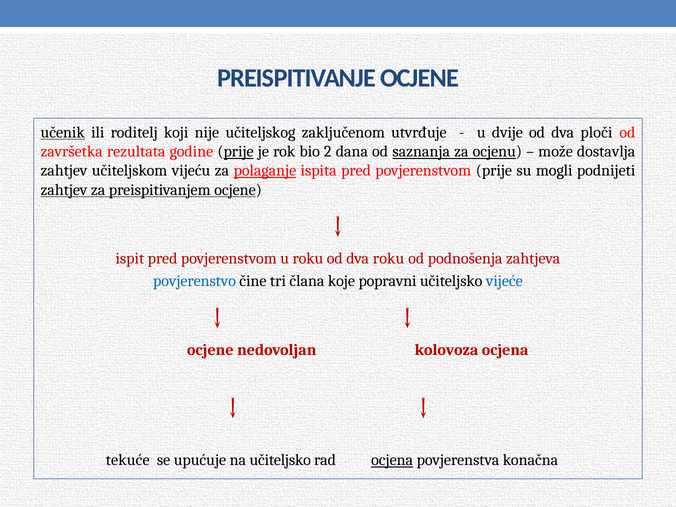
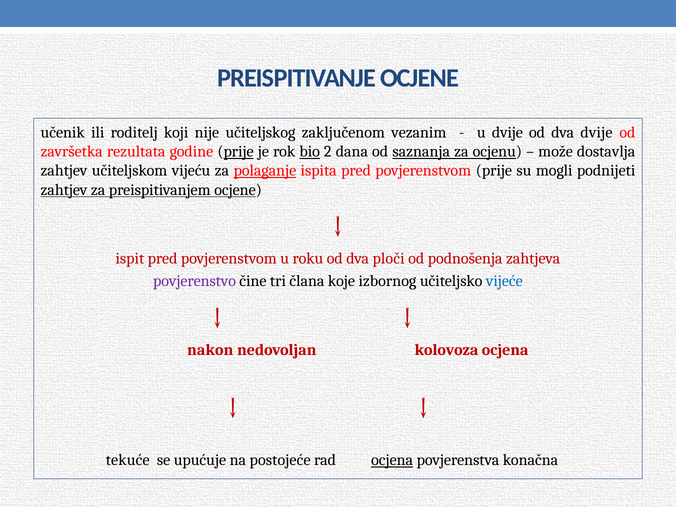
učenik underline: present -> none (63, 132)
utvrđuje: utvrđuje -> vezanim (419, 132)
dva ploči: ploči -> dvije (596, 132)
bio underline: none -> present (310, 152)
dva roku: roku -> ploči (389, 259)
povjerenstvo colour: blue -> purple (195, 281)
popravni: popravni -> izbornog (387, 281)
ocjene: ocjene -> nakon (210, 350)
na učiteljsko: učiteljsko -> postojeće (280, 460)
